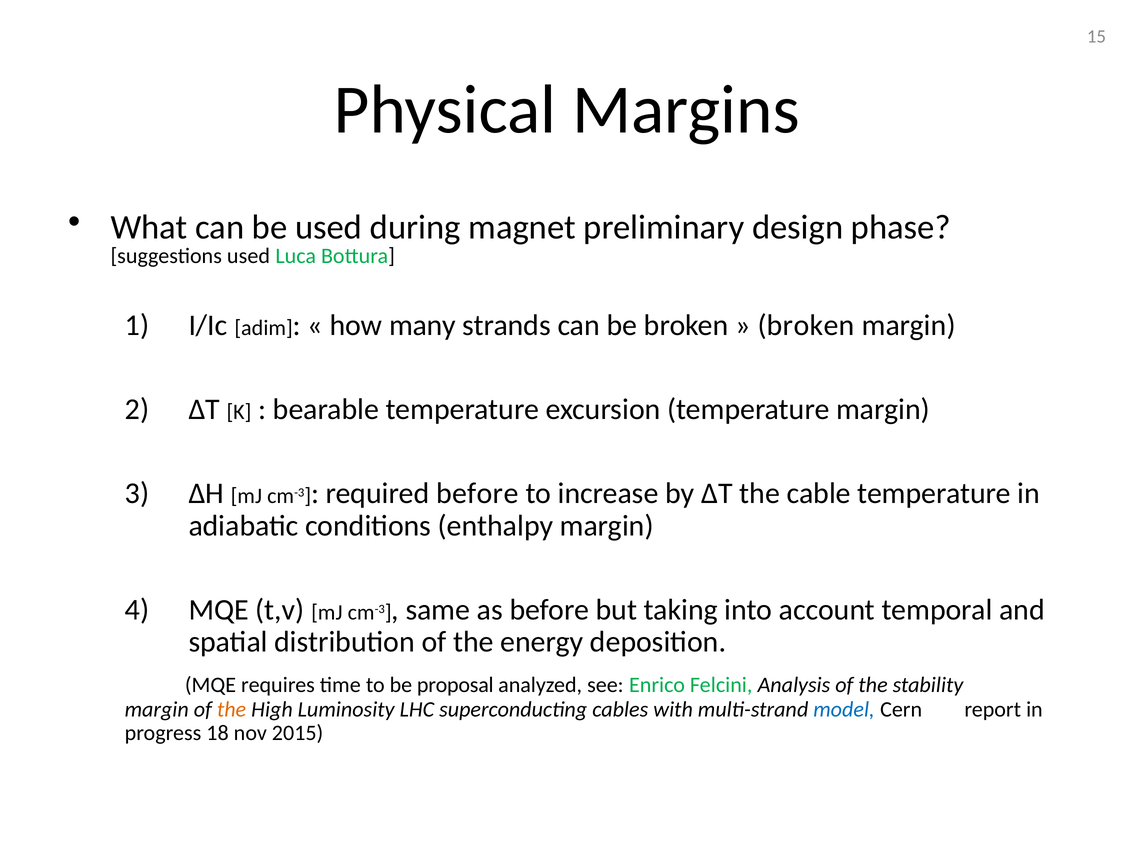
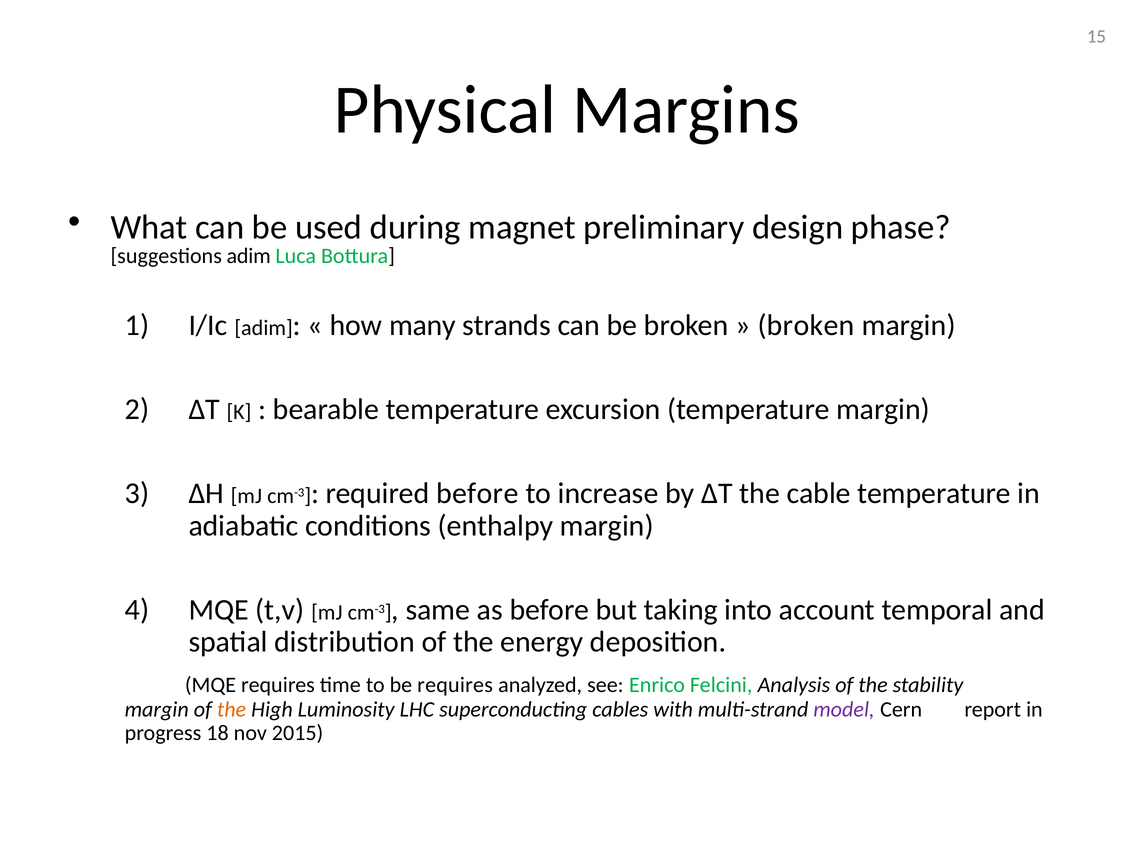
suggestions used: used -> adim (249, 256)
be proposal: proposal -> requires (455, 685)
model colour: blue -> purple (844, 710)
